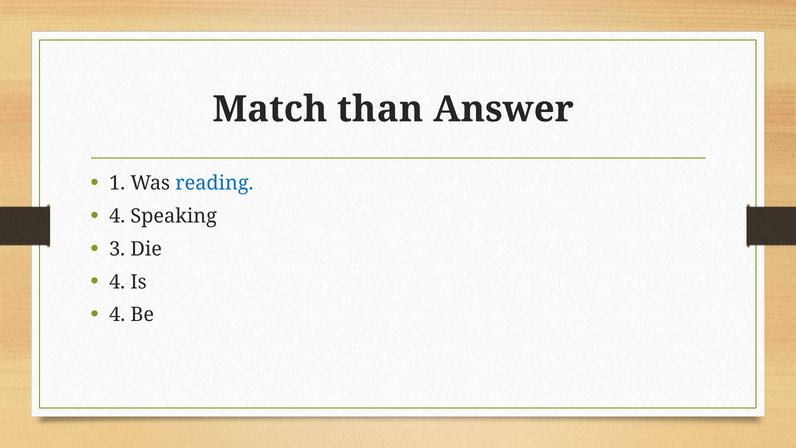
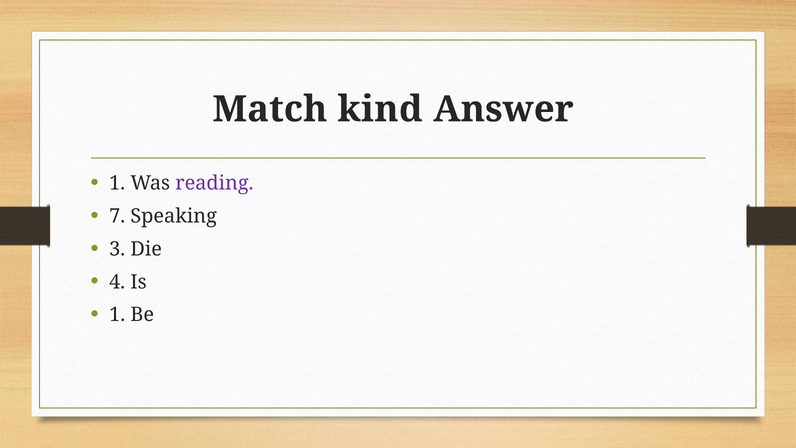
than: than -> kind (380, 109)
reading colour: blue -> purple (214, 183)
4: 4 -> 7 (117, 216)
4: 4 -> 1 (117, 315)
